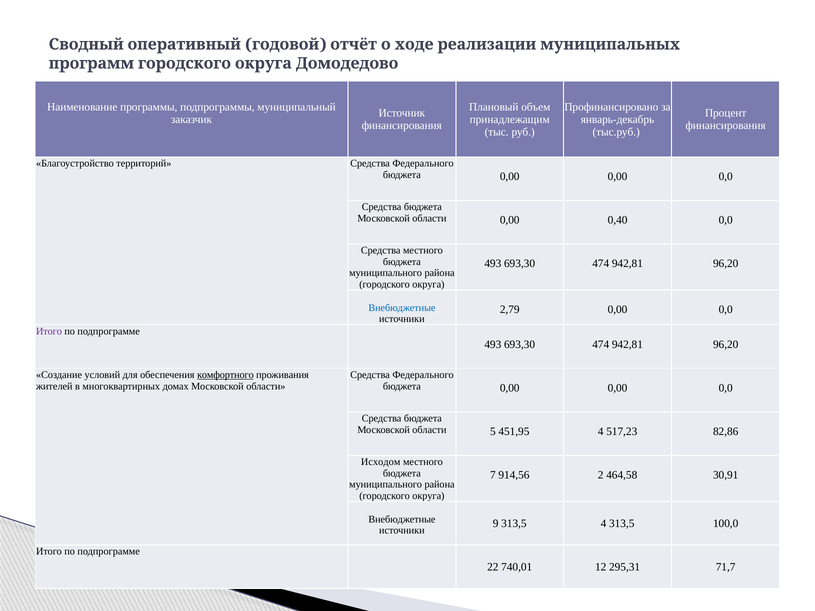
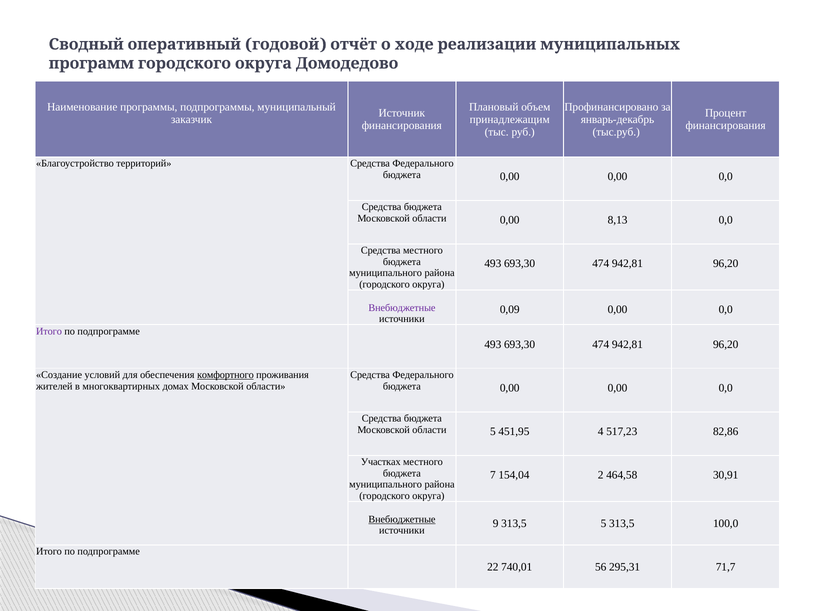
0,40: 0,40 -> 8,13 (618, 220)
Внебюджетные colour: blue -> purple (402, 308)
2,79: 2,79 -> 0,09 (510, 310)
Исходом: Исходом -> Участках (381, 462)
914,56: 914,56 -> 154,04 (514, 475)
Внебюджетные underline: none -> present (402, 519)
313,5 4: 4 -> 5 (603, 524)
12: 12 -> 56 (601, 567)
